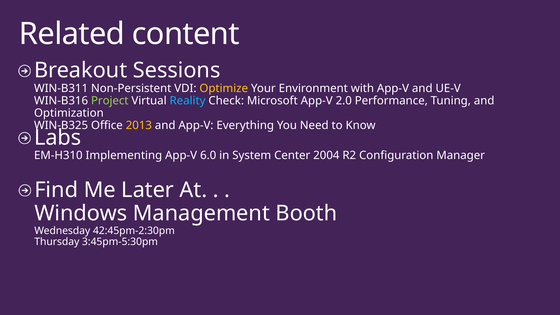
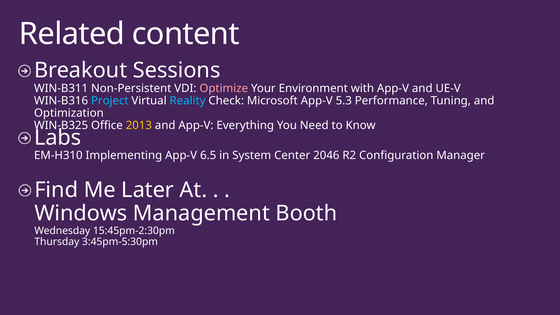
Optimize colour: yellow -> pink (224, 88)
Project colour: light green -> light blue (110, 101)
2.0: 2.0 -> 5.3 (344, 101)
6.0: 6.0 -> 6.5 (208, 155)
2004: 2004 -> 2046 (326, 155)
42:45pm-2:30pm: 42:45pm-2:30pm -> 15:45pm-2:30pm (134, 231)
